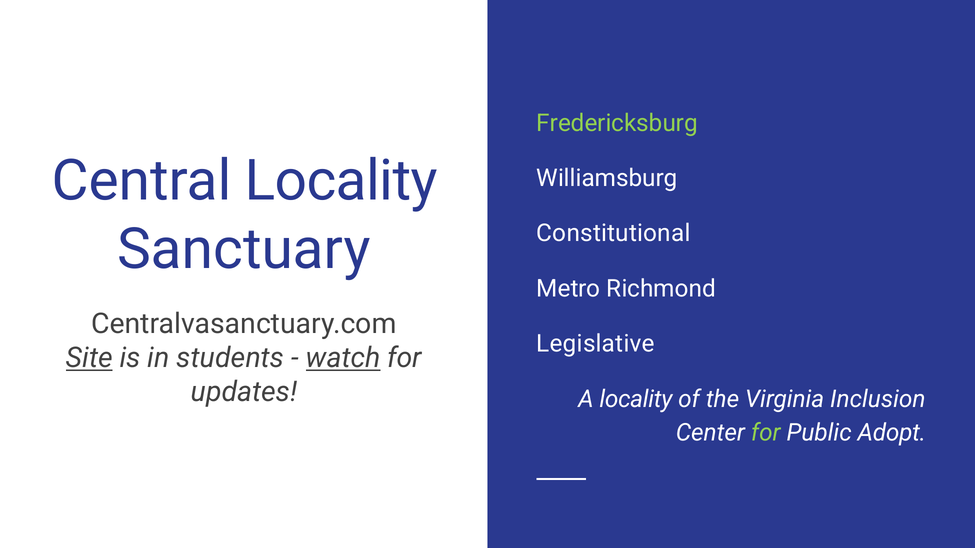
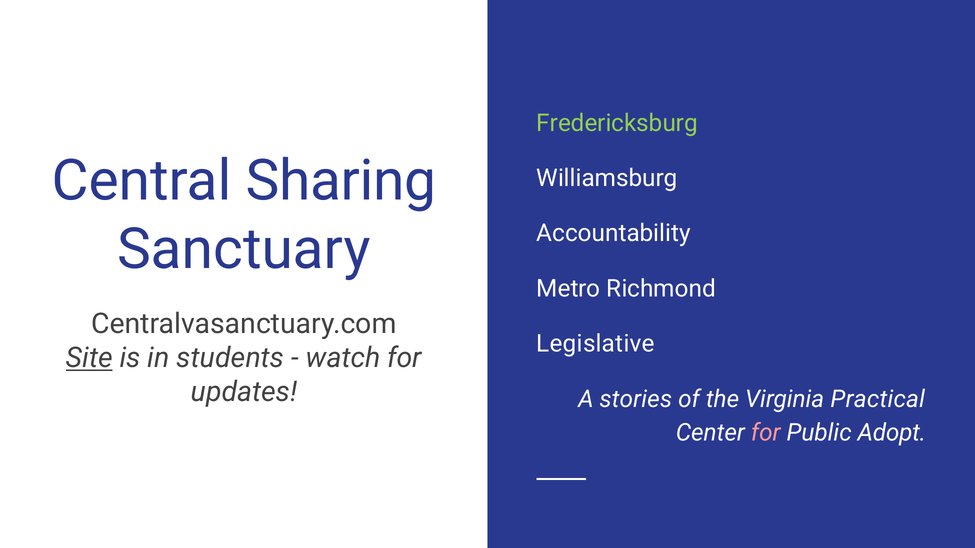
Central Locality: Locality -> Sharing (341, 181)
Constitutional: Constitutional -> Accountability (614, 234)
watch underline: present -> none (343, 358)
A locality: locality -> stories (636, 399)
Inclusion: Inclusion -> Practical (878, 399)
for colour: light green -> pink (766, 433)
